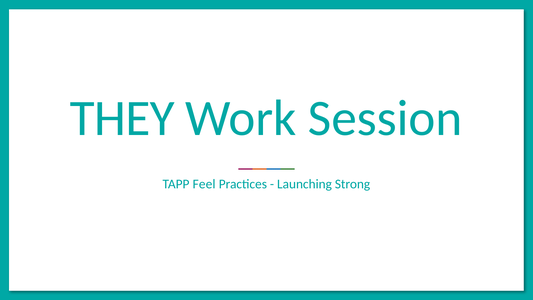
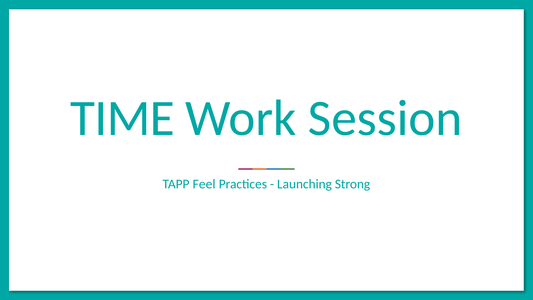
THEY: THEY -> TIME (122, 118)
